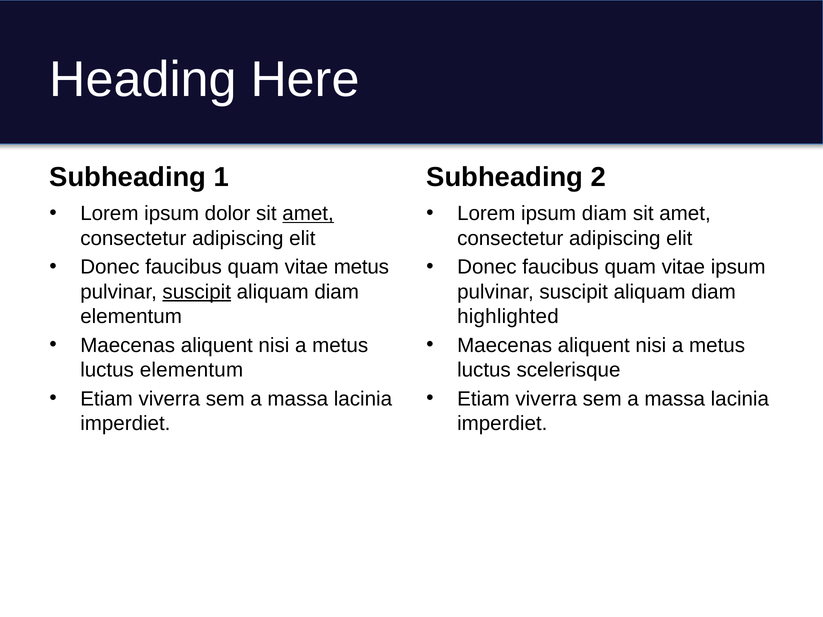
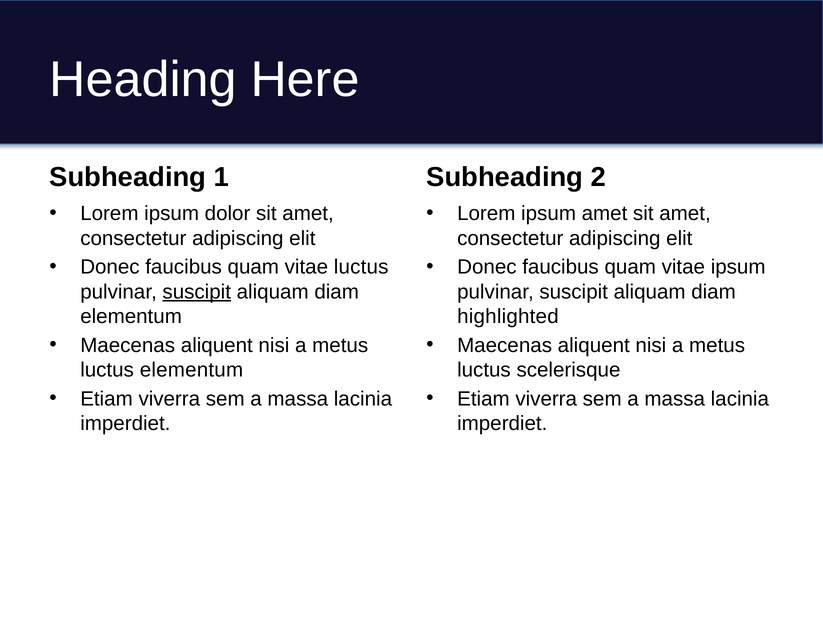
amet underline: present -> none (308, 214)
ipsum diam: diam -> amet (605, 214)
vitae metus: metus -> luctus (361, 267)
